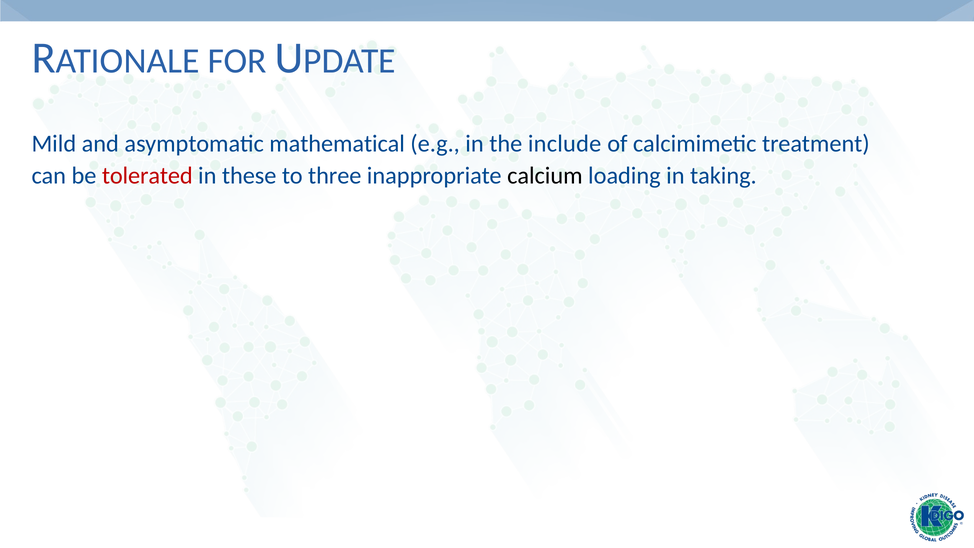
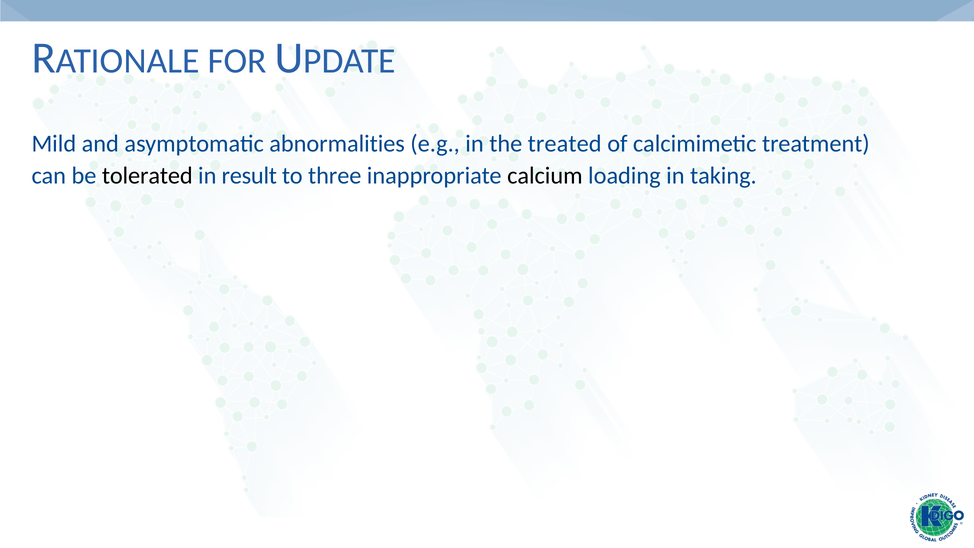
mathematical: mathematical -> abnormalities (337, 144)
include: include -> treated (565, 144)
tolerated colour: red -> black (147, 176)
these: these -> result (249, 176)
